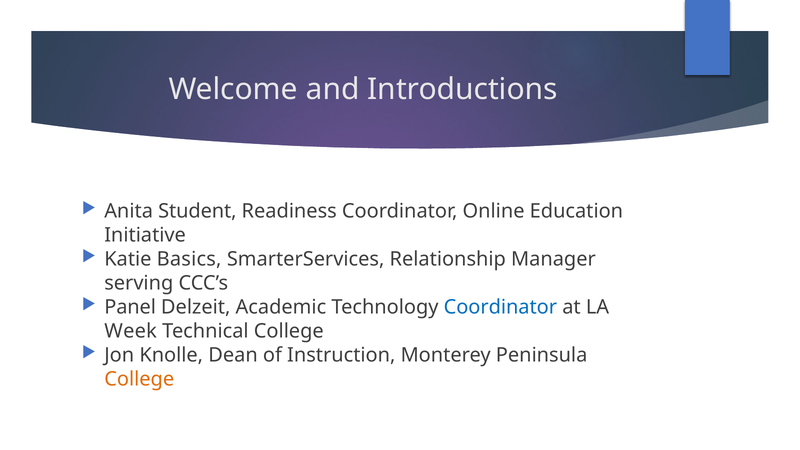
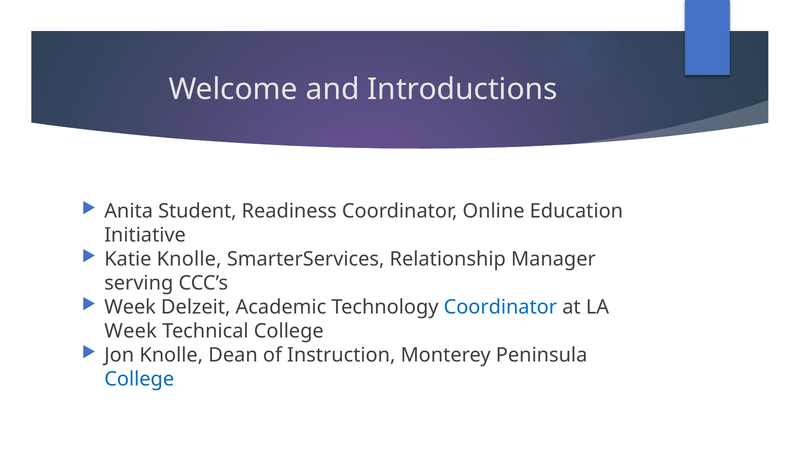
Katie Basics: Basics -> Knolle (189, 259)
Panel: Panel -> Week (130, 307)
College colour: orange -> blue (139, 379)
